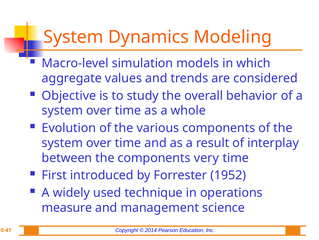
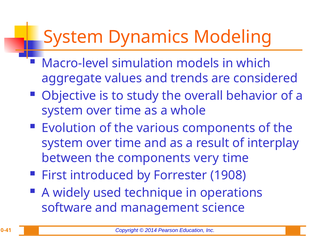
1952: 1952 -> 1908 (228, 175)
measure: measure -> software (67, 207)
